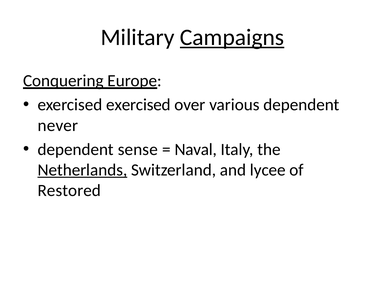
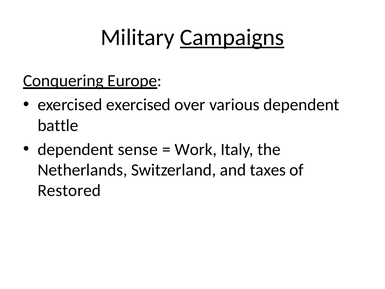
never: never -> battle (58, 125)
Naval: Naval -> Work (196, 149)
Netherlands underline: present -> none (82, 170)
lycee: lycee -> taxes (268, 170)
